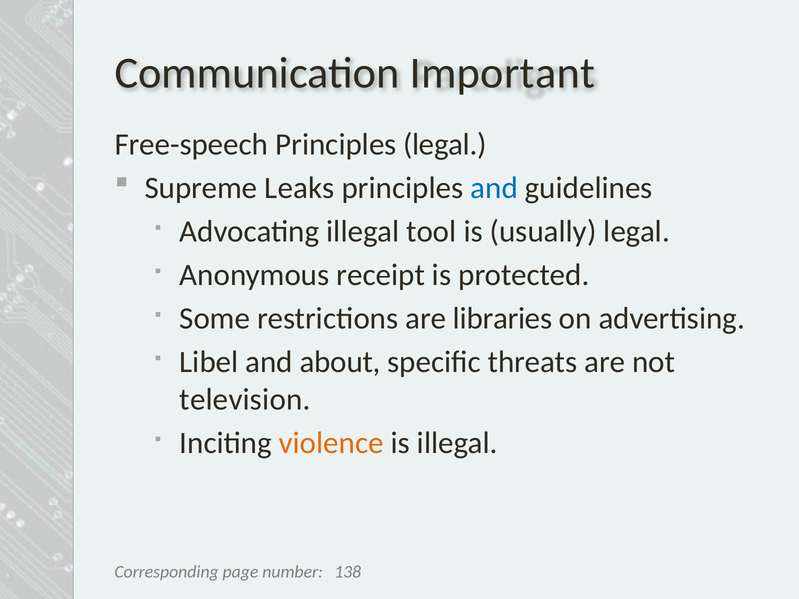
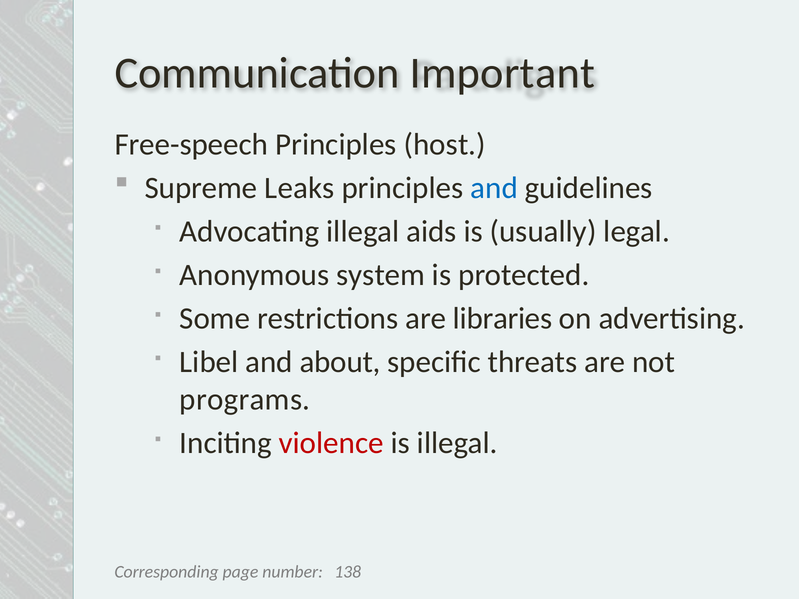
Principles legal: legal -> host (445, 145)
tool: tool -> aids (431, 232)
receipt: receipt -> system (381, 275)
television: television -> programs (245, 400)
violence colour: orange -> red (331, 443)
